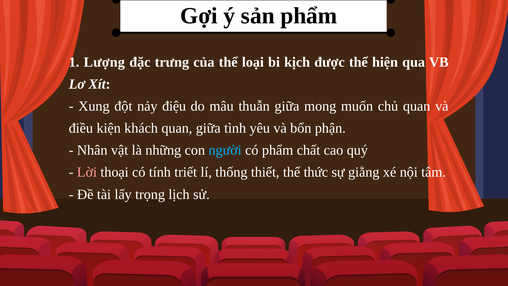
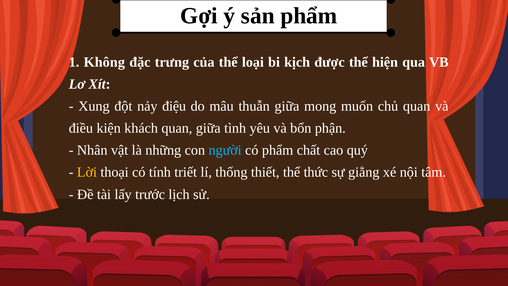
Lượng: Lượng -> Không (104, 62)
Lời colour: pink -> yellow (87, 172)
trọng: trọng -> trước (150, 194)
